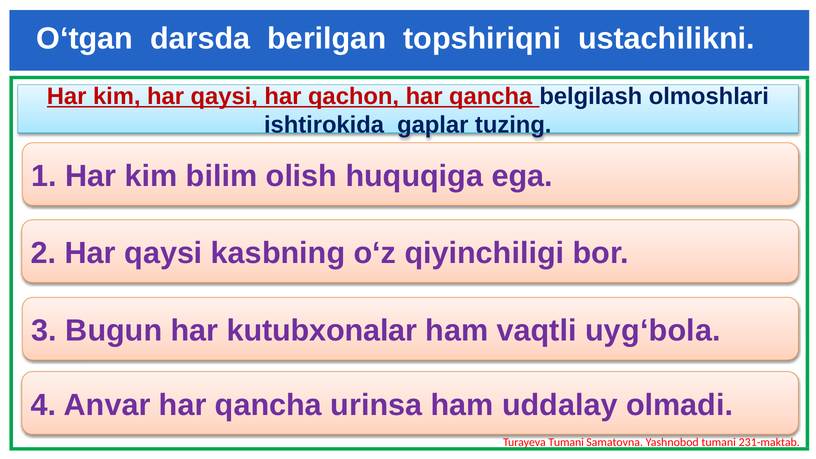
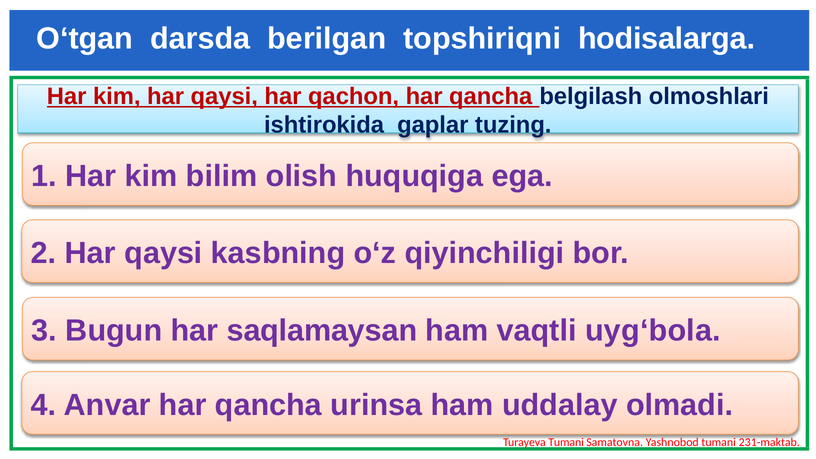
ustachilikni: ustachilikni -> hodisalarga (667, 39)
kutubxonalar: kutubxonalar -> saqlamaysan (322, 331)
